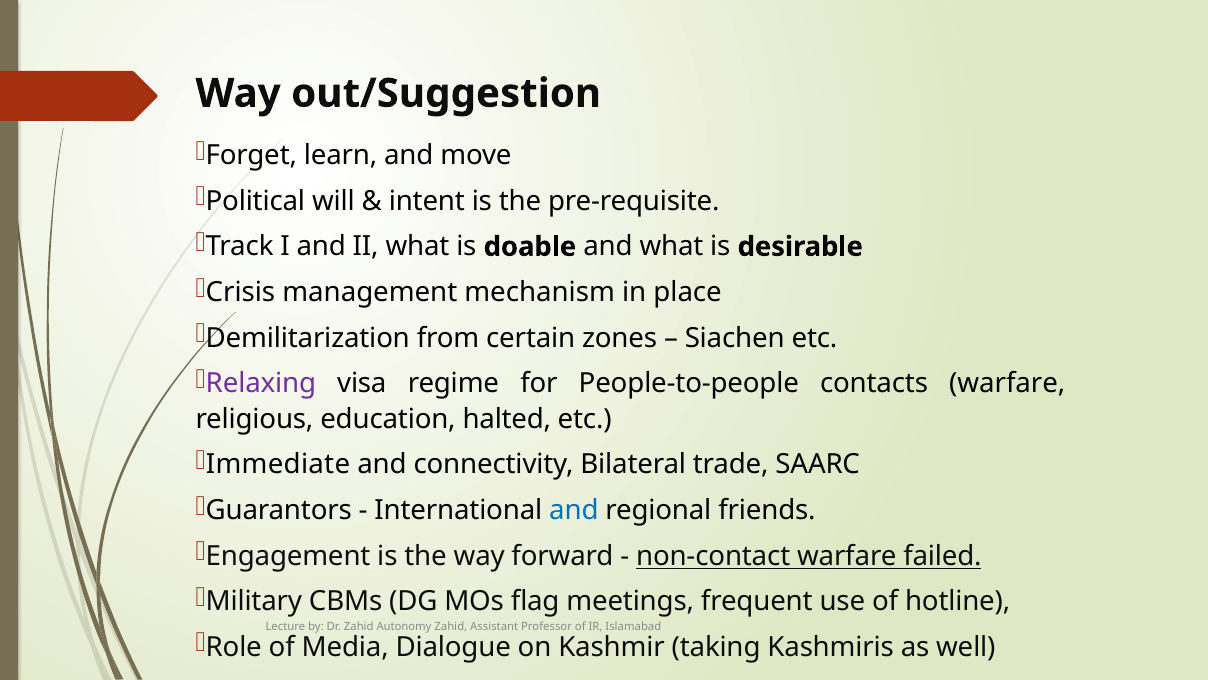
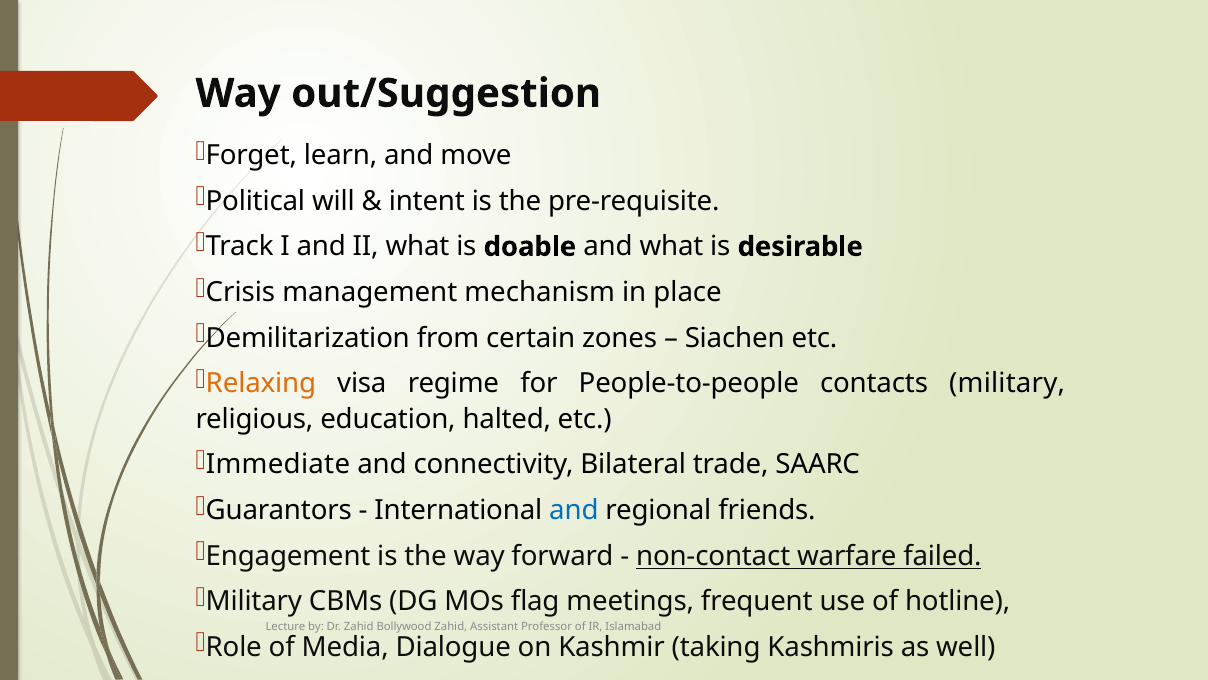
Relaxing colour: purple -> orange (261, 383)
contacts warfare: warfare -> military (1007, 383)
Autonomy: Autonomy -> Bollywood (404, 626)
